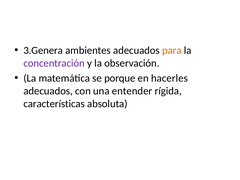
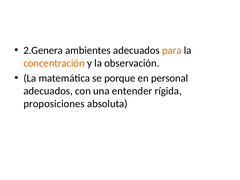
3.Genera: 3.Genera -> 2.Genera (43, 50)
concentración colour: purple -> orange (54, 63)
hacerles: hacerles -> personal (170, 78)
características: características -> proposiciones (54, 104)
